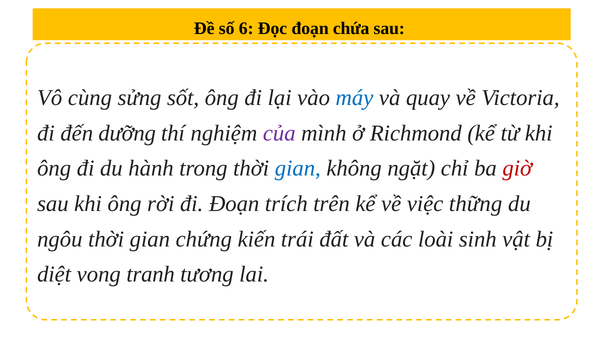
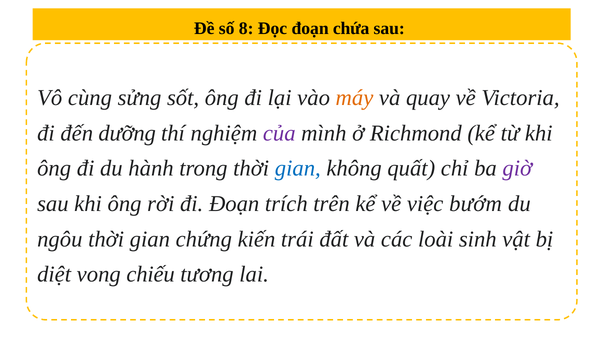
6: 6 -> 8 (246, 29)
máy colour: blue -> orange (354, 98)
ngặt: ngặt -> quất (411, 168)
giờ colour: red -> purple (517, 168)
thững: thững -> bướm (476, 204)
tranh: tranh -> chiếu (151, 274)
